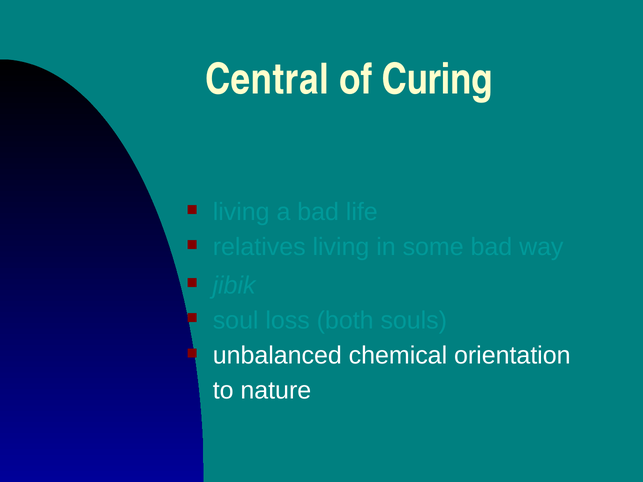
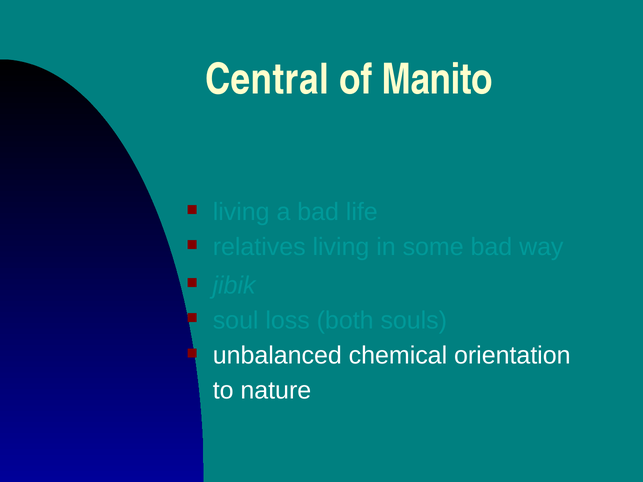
Curing: Curing -> Manito (437, 80)
